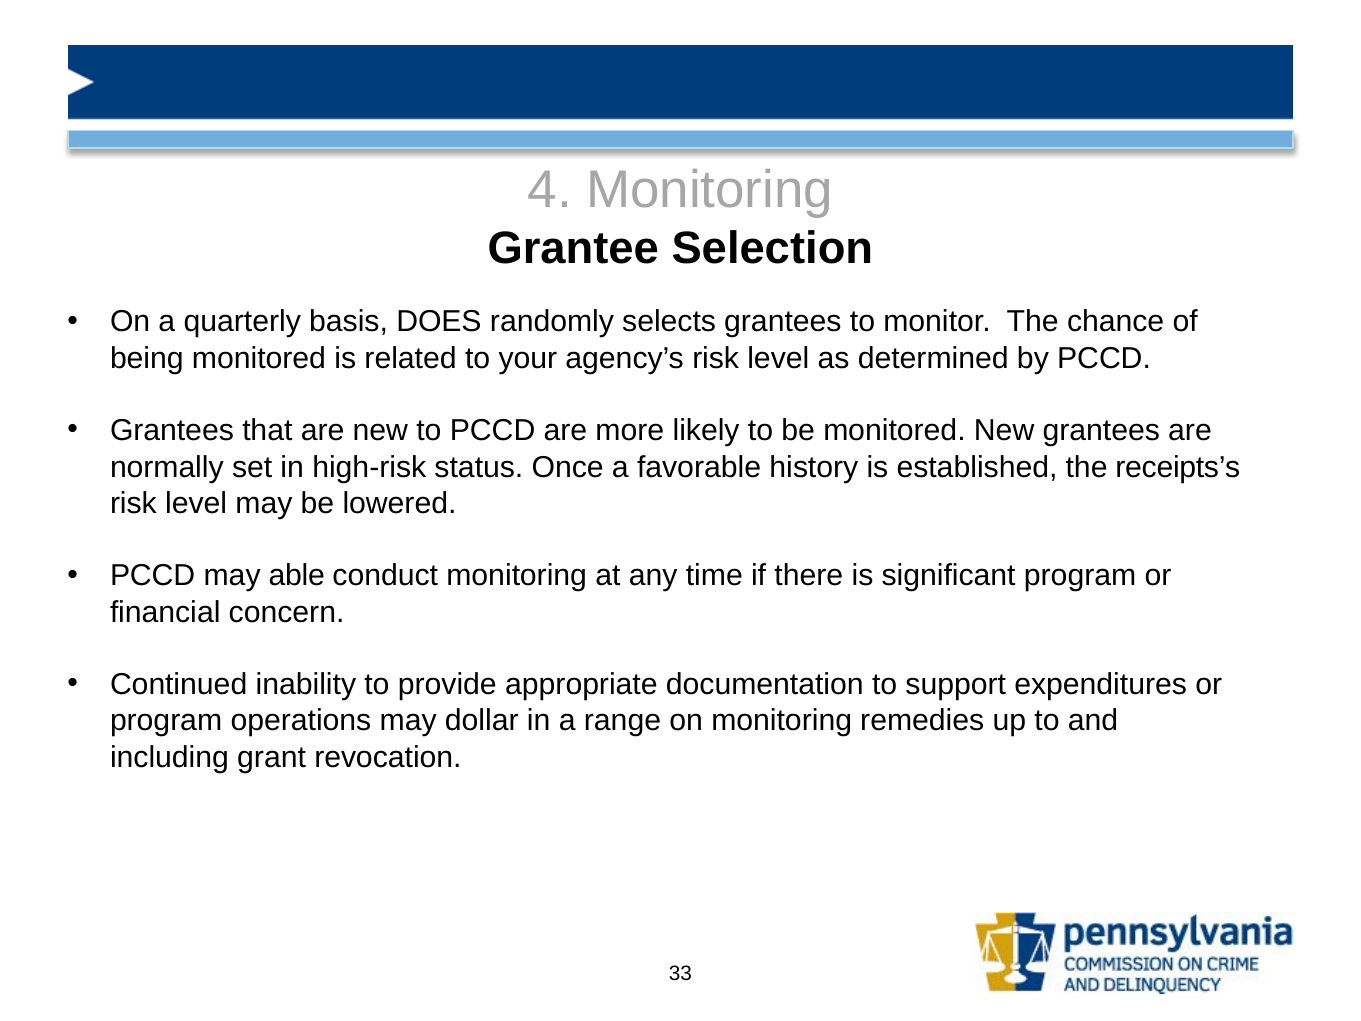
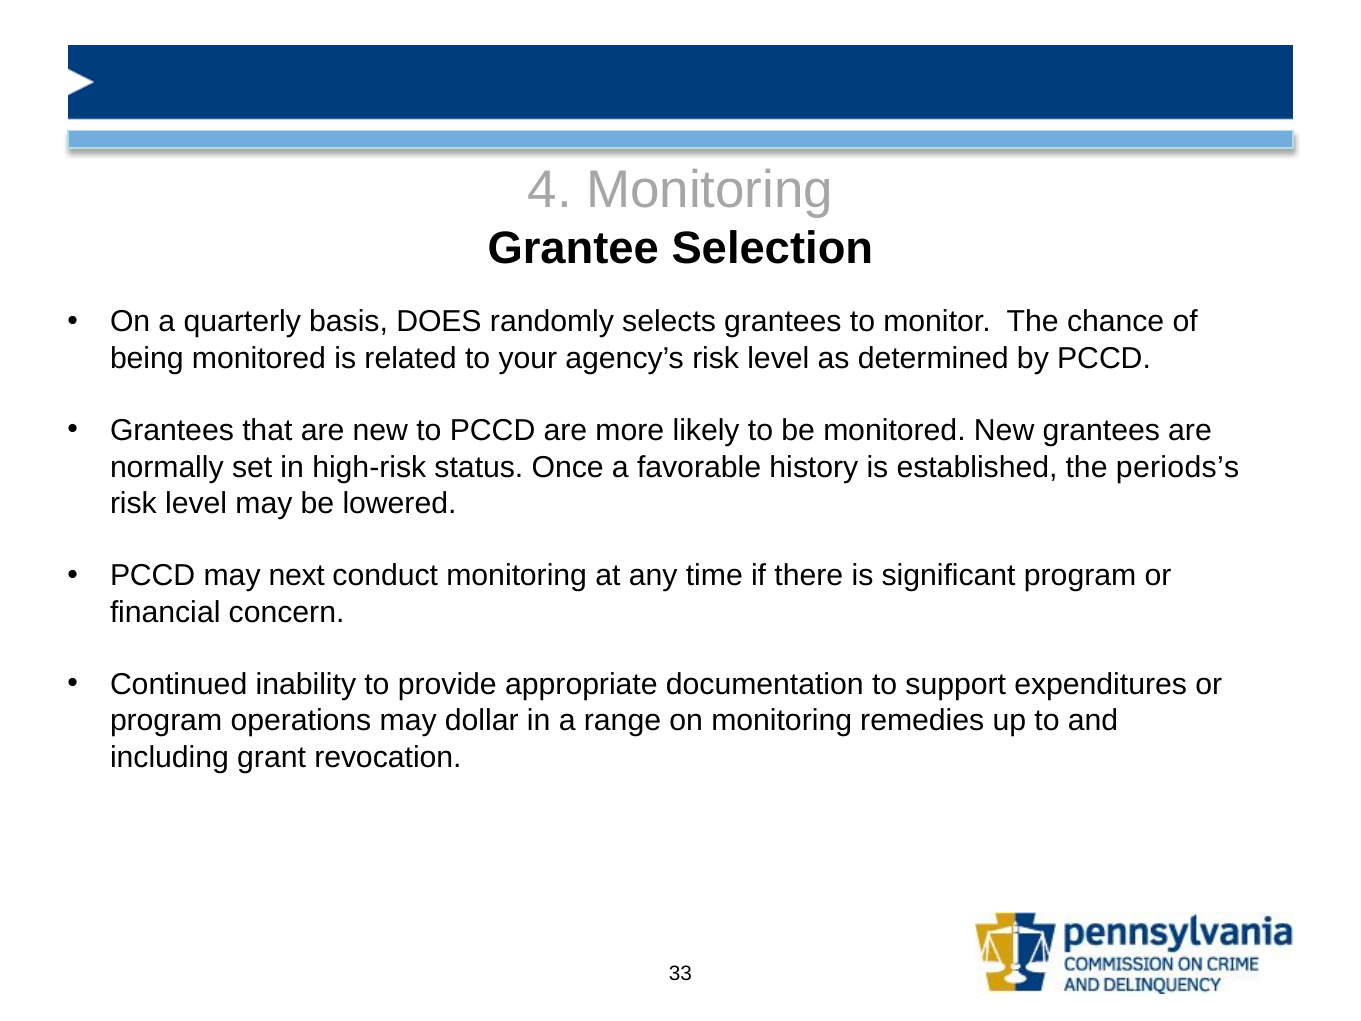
receipts’s: receipts’s -> periods’s (1178, 467)
able: able -> next (297, 576)
